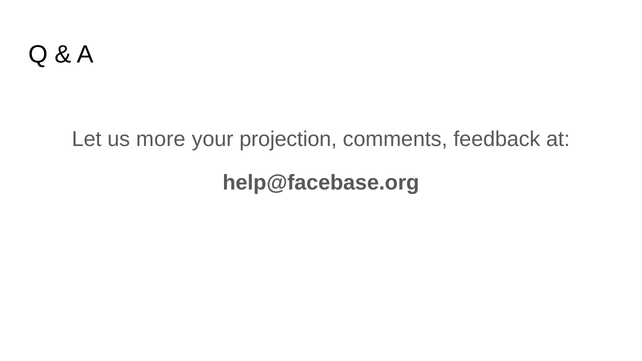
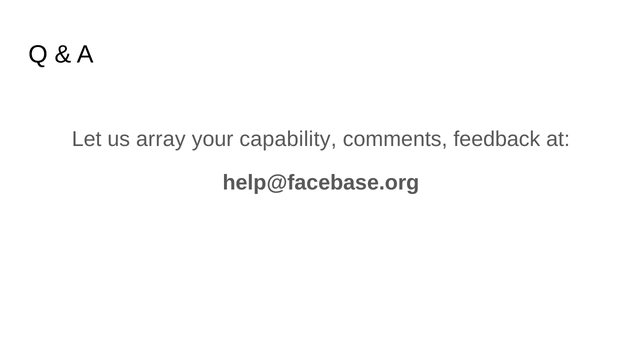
more: more -> array (161, 139)
projection: projection -> capability (288, 139)
